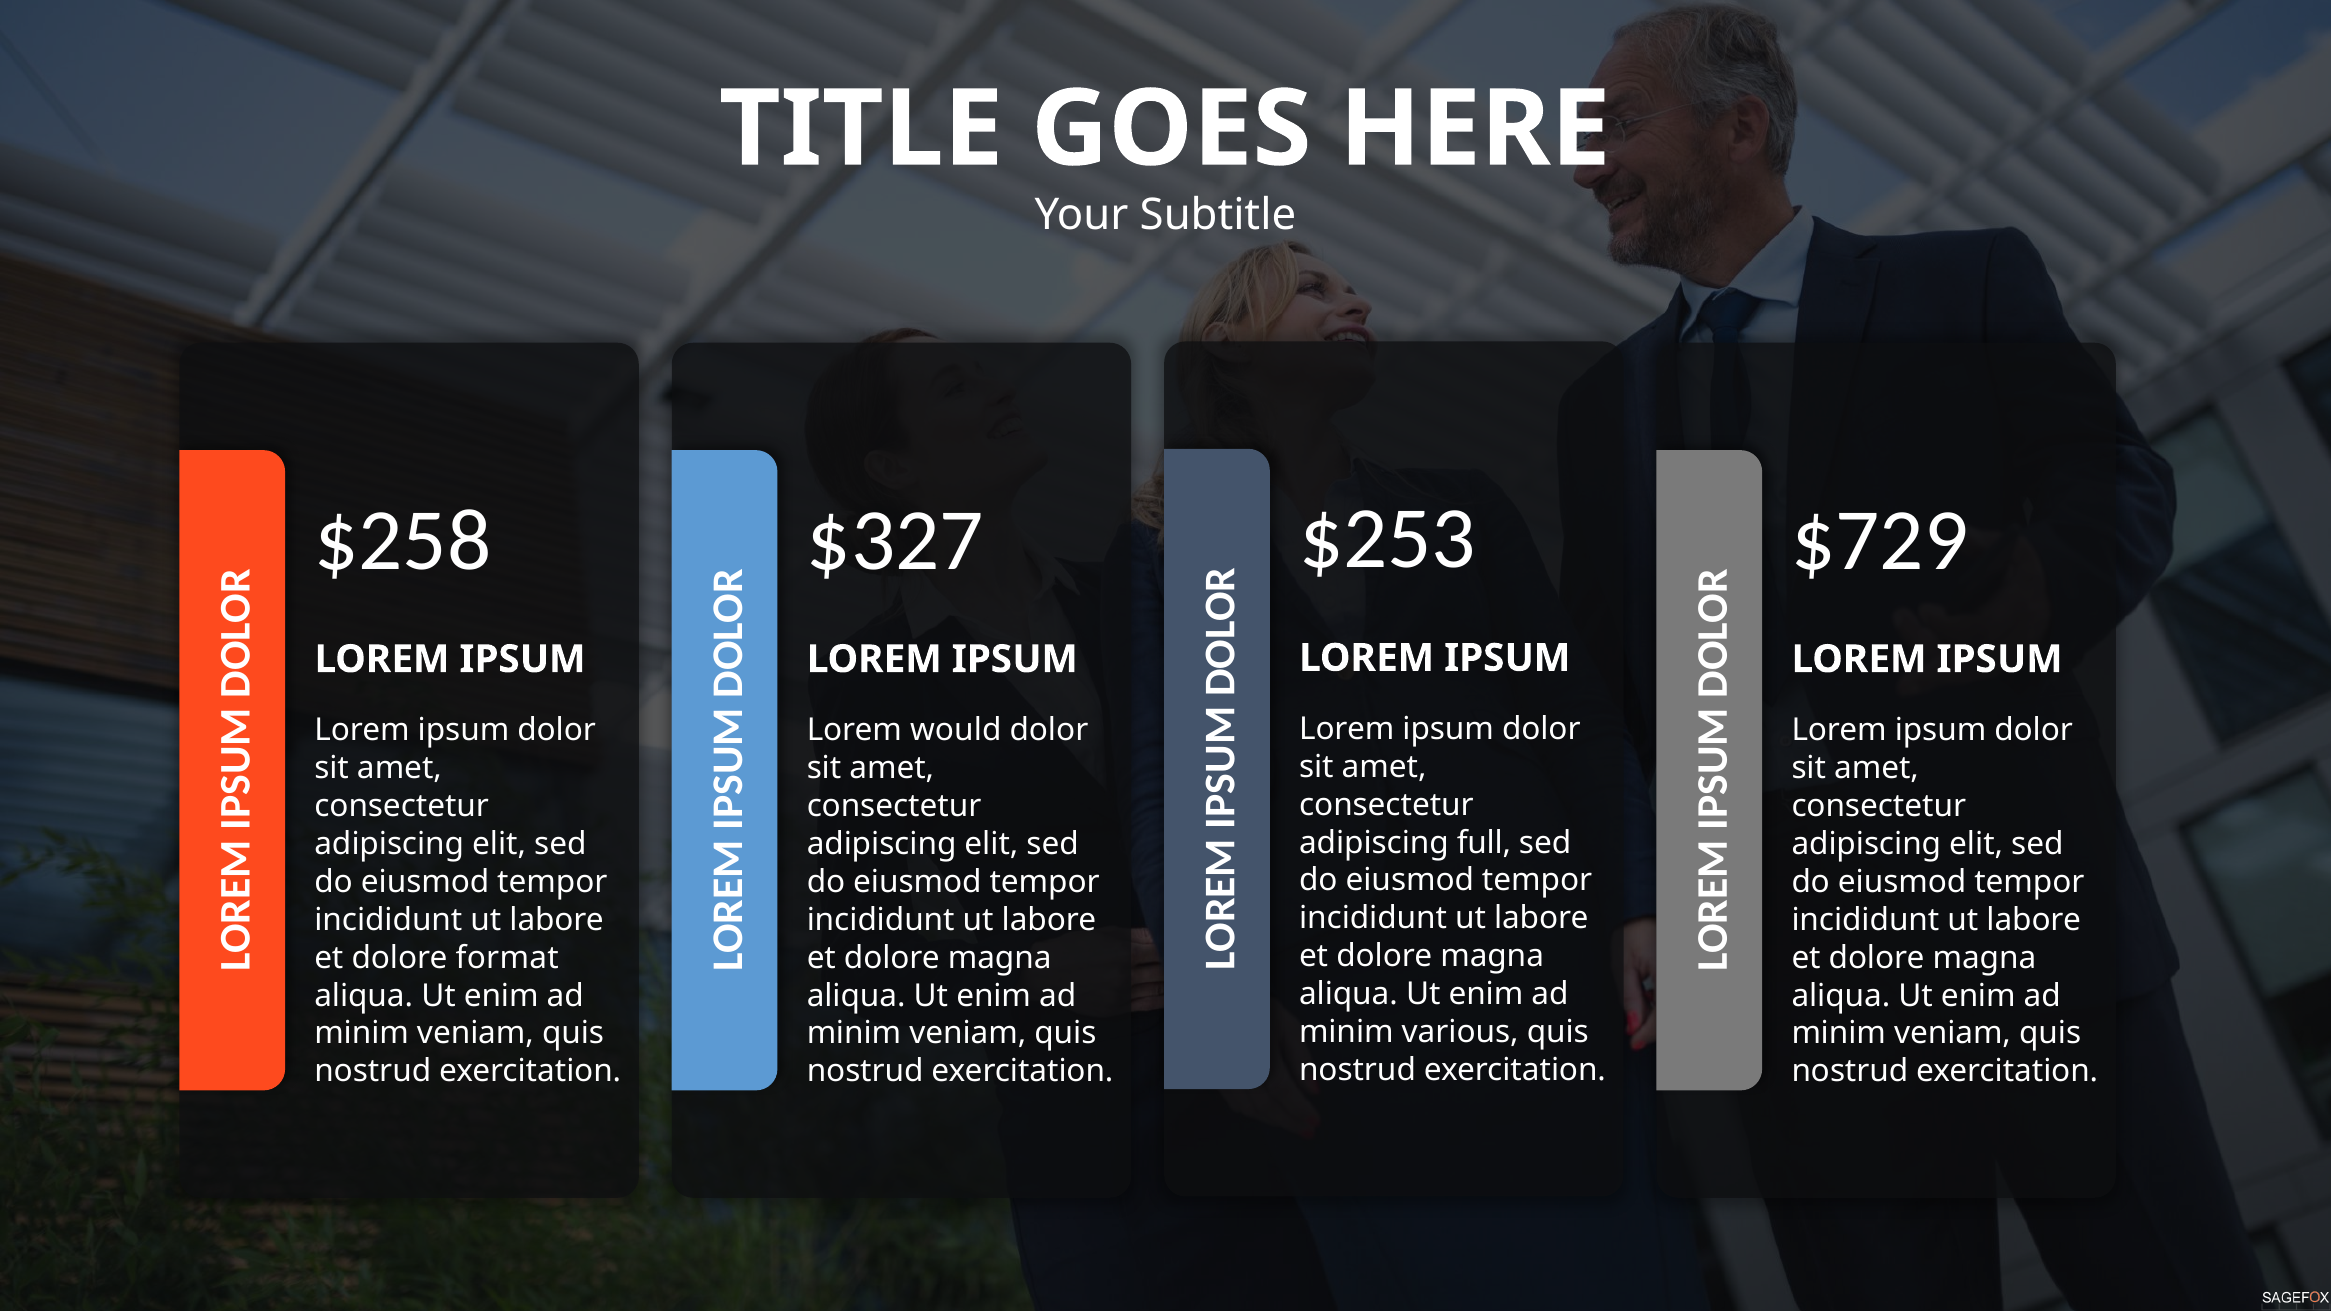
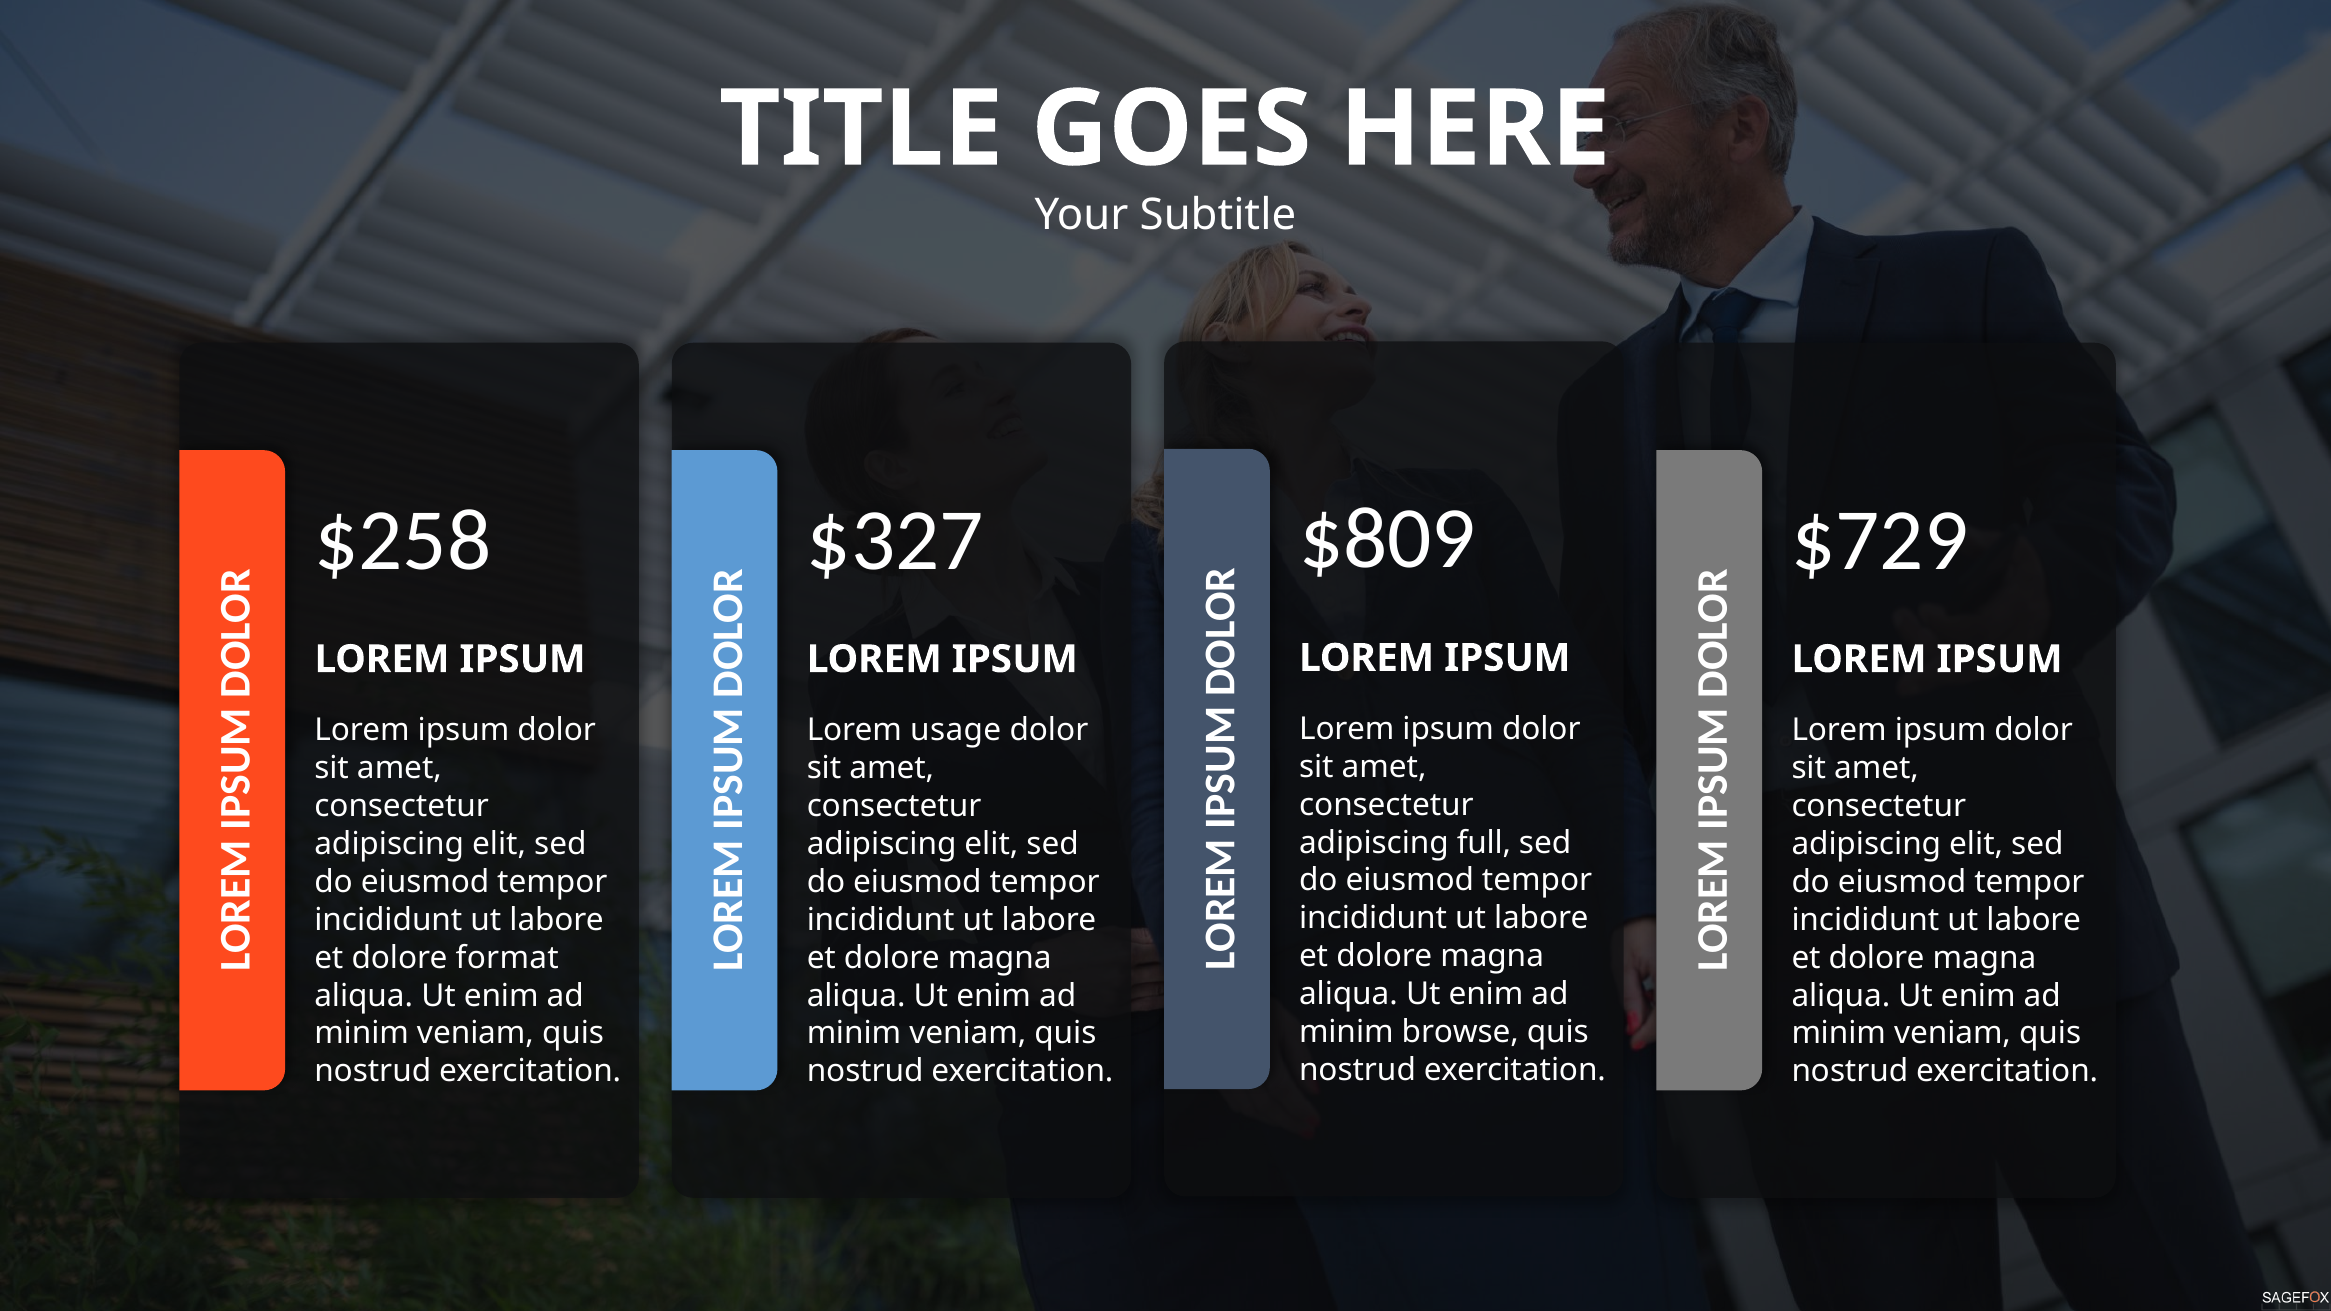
$253: $253 -> $809 (1388, 539)
would: would -> usage (956, 730)
various: various -> browse (1460, 1032)
